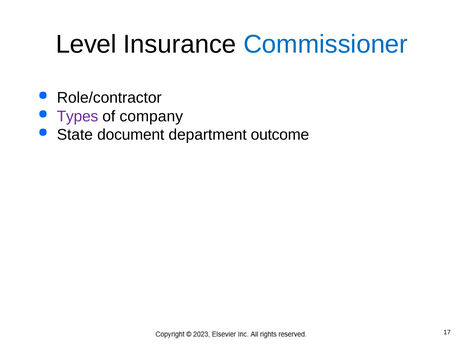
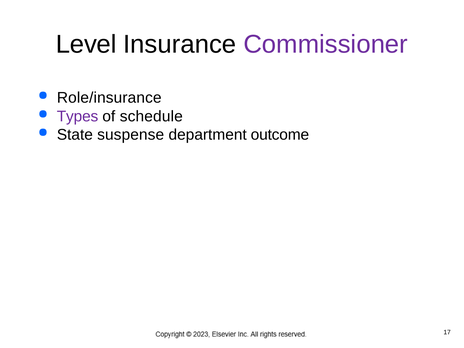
Commissioner colour: blue -> purple (326, 44)
Role/contractor: Role/contractor -> Role/insurance (109, 98)
company: company -> schedule (151, 116)
document: document -> suspense (131, 135)
